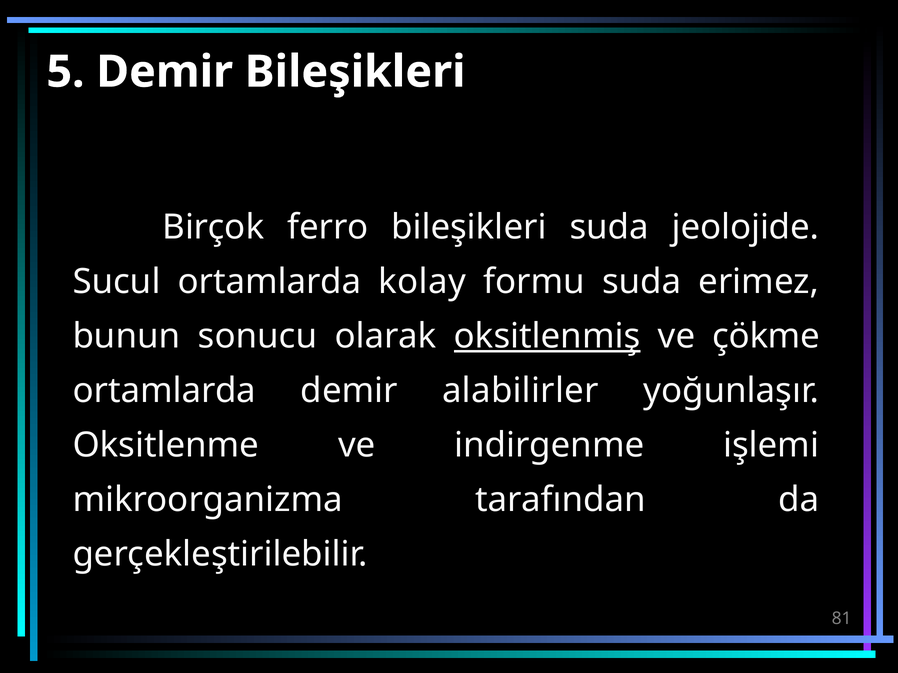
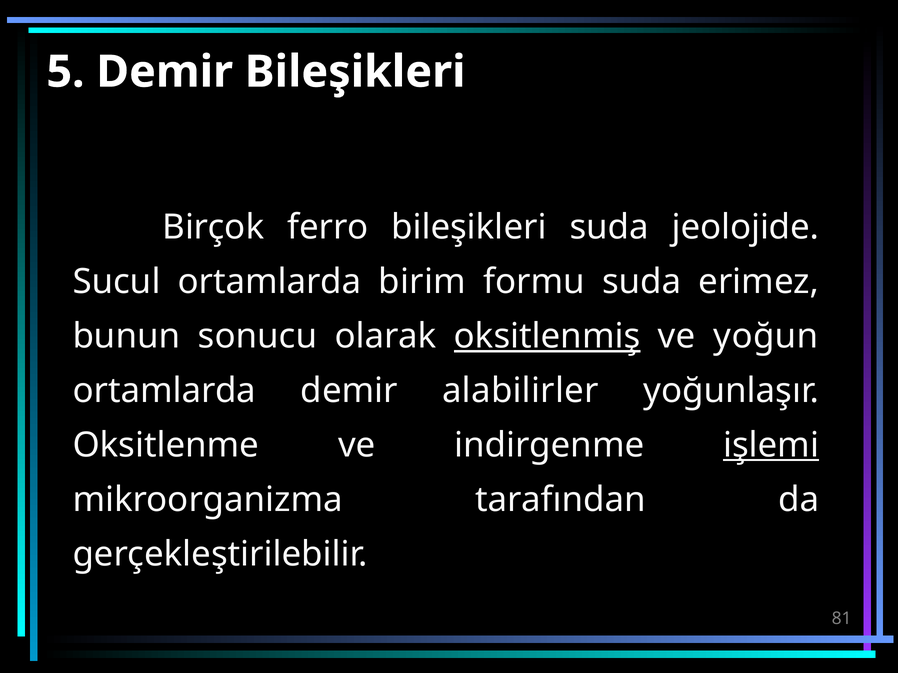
kolay: kolay -> birim (422, 282)
çökme: çökme -> yoğun (766, 337)
işlemi underline: none -> present (771, 445)
